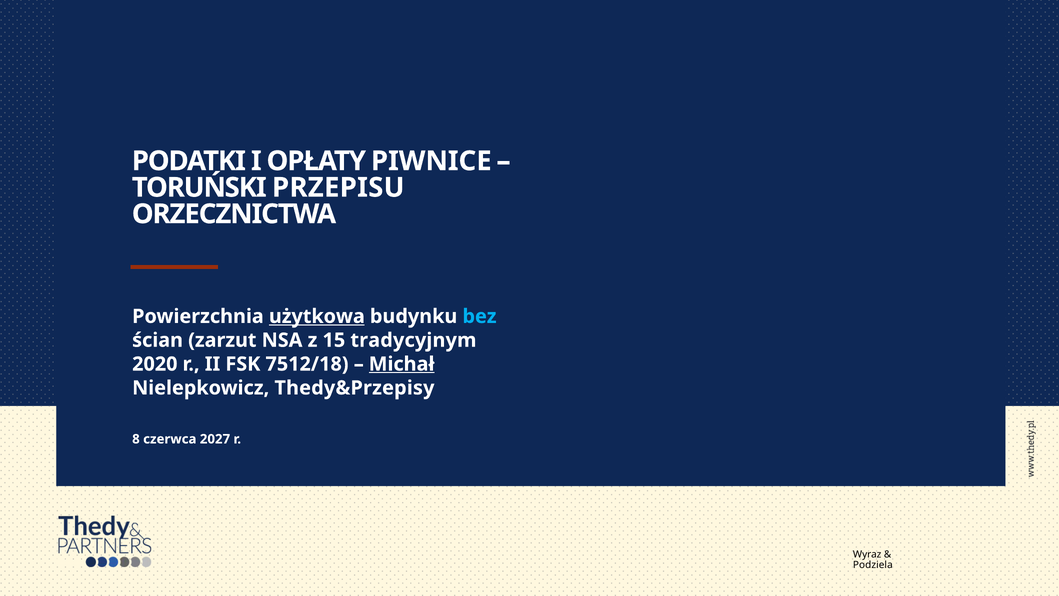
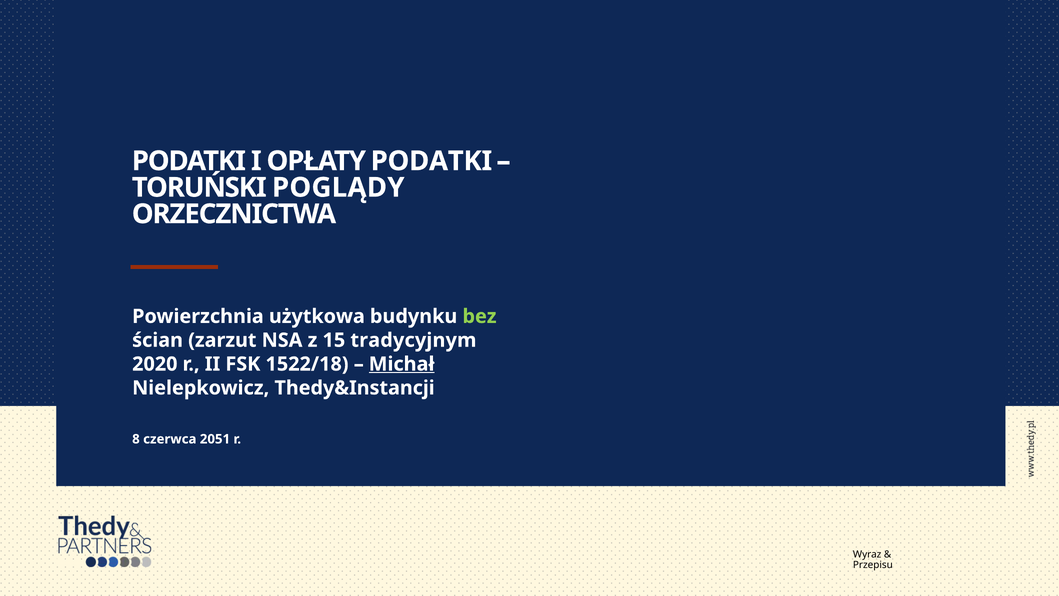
OPŁATY PIWNICE: PIWNICE -> PODATKI (431, 161)
PRZEPISU: PRZEPISU -> POGLĄDY (338, 187)
użytkowa underline: present -> none (317, 316)
bez colour: light blue -> light green (480, 316)
7512/18: 7512/18 -> 1522/18 (307, 364)
Thedy&Przepisy: Thedy&Przepisy -> Thedy&Instancji (355, 388)
2027: 2027 -> 2051 (215, 439)
Podziela: Podziela -> Przepisu (873, 565)
